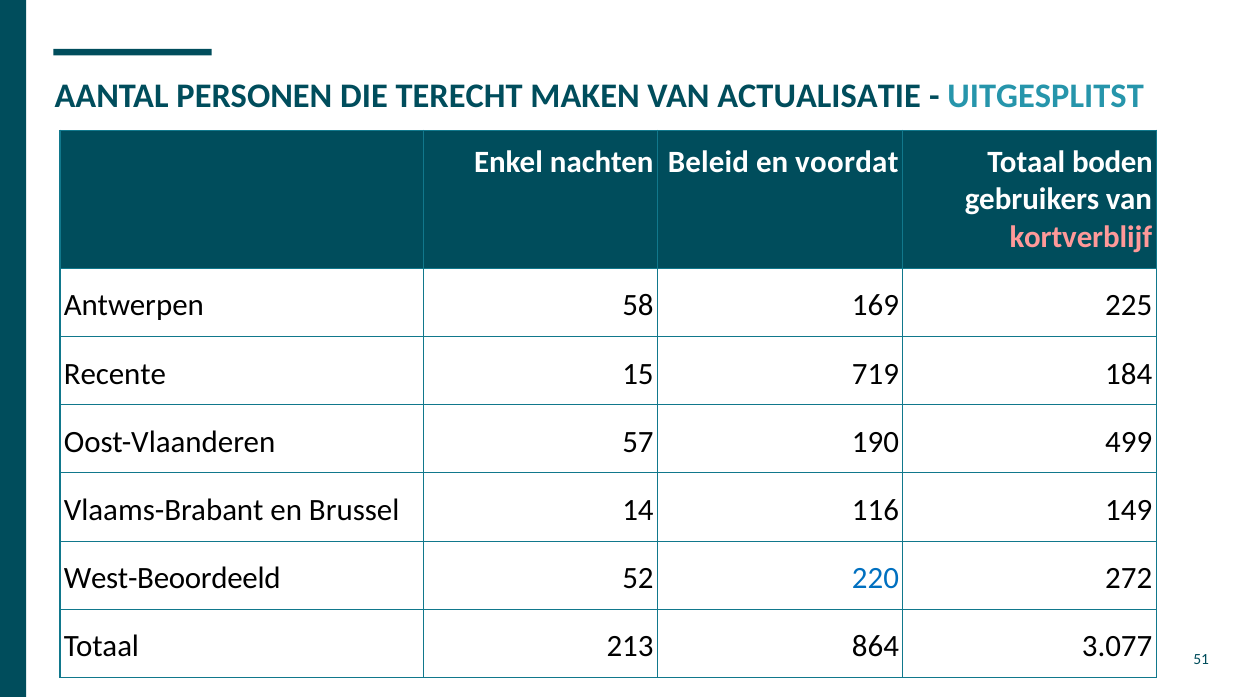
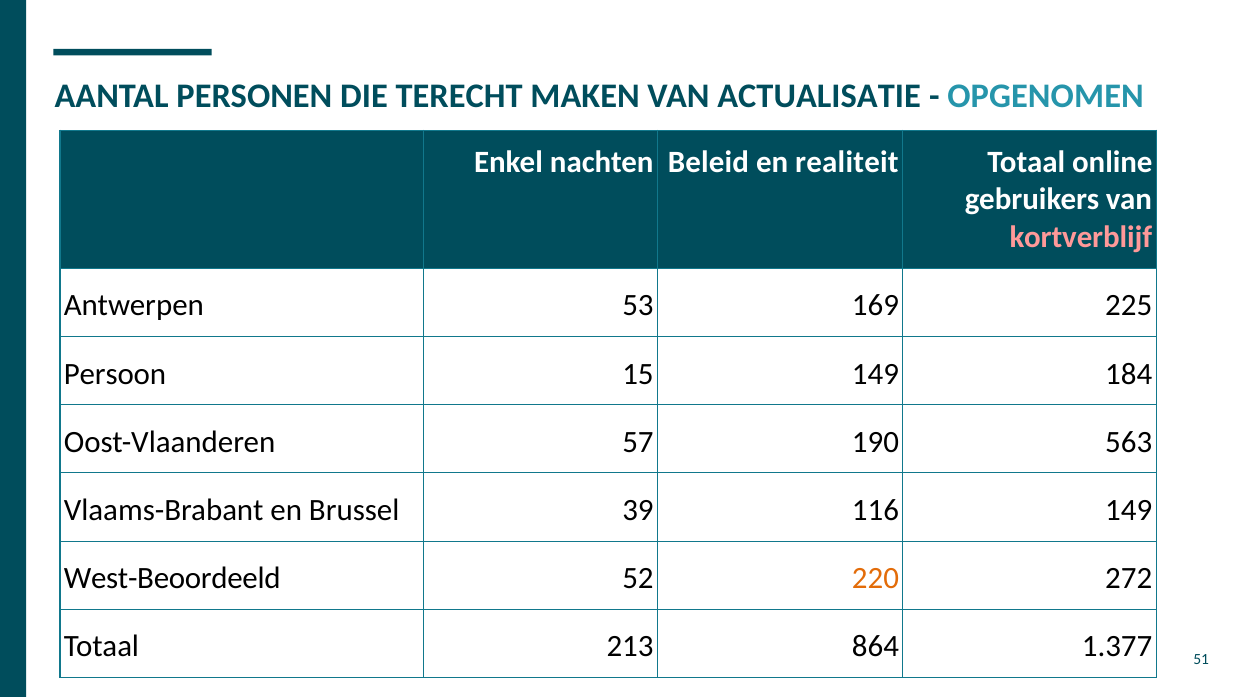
UITGESPLITST: UITGESPLITST -> OPGENOMEN (1046, 96)
voordat: voordat -> realiteit (847, 162)
boden: boden -> online (1112, 162)
58: 58 -> 53 (638, 305)
Recente: Recente -> Persoon (115, 374)
15 719: 719 -> 149 (875, 374)
499: 499 -> 563 (1129, 442)
14: 14 -> 39 (638, 510)
220 colour: blue -> orange (875, 578)
3.077: 3.077 -> 1.377 (1117, 646)
